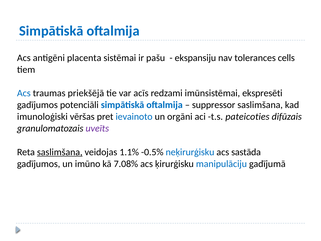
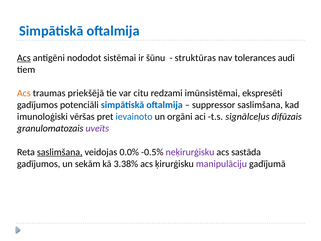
Acs underline: none -> present (24, 58)
placenta: placenta -> nododot (84, 58)
pašu: pašu -> šūnu (156, 58)
ekspansiju: ekspansiju -> struktūras (195, 58)
cells: cells -> audi (286, 58)
Acs colour: blue -> orange (24, 93)
acīs: acīs -> citu (141, 93)
pateicoties: pateicoties -> signālceļus (247, 117)
1.1%: 1.1% -> 0.0% (129, 152)
neķirurģisku colour: blue -> purple (190, 152)
imūno: imūno -> sekām (88, 164)
7.08%: 7.08% -> 3.38% (126, 164)
manipulāciju colour: blue -> purple (221, 164)
